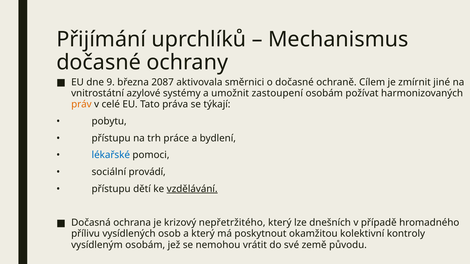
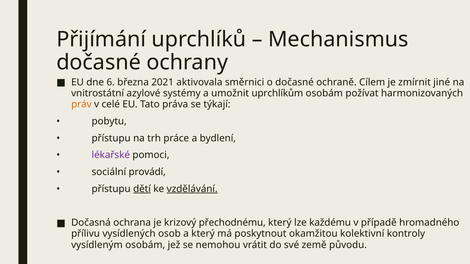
9: 9 -> 6 (111, 82)
2087: 2087 -> 2021 (163, 82)
zastoupení: zastoupení -> uprchlíkům (277, 93)
lékařské colour: blue -> purple (111, 155)
dětí underline: none -> present (142, 189)
nepřetržitého: nepřetržitého -> přechodnému (232, 223)
dnešních: dnešních -> každému (330, 223)
